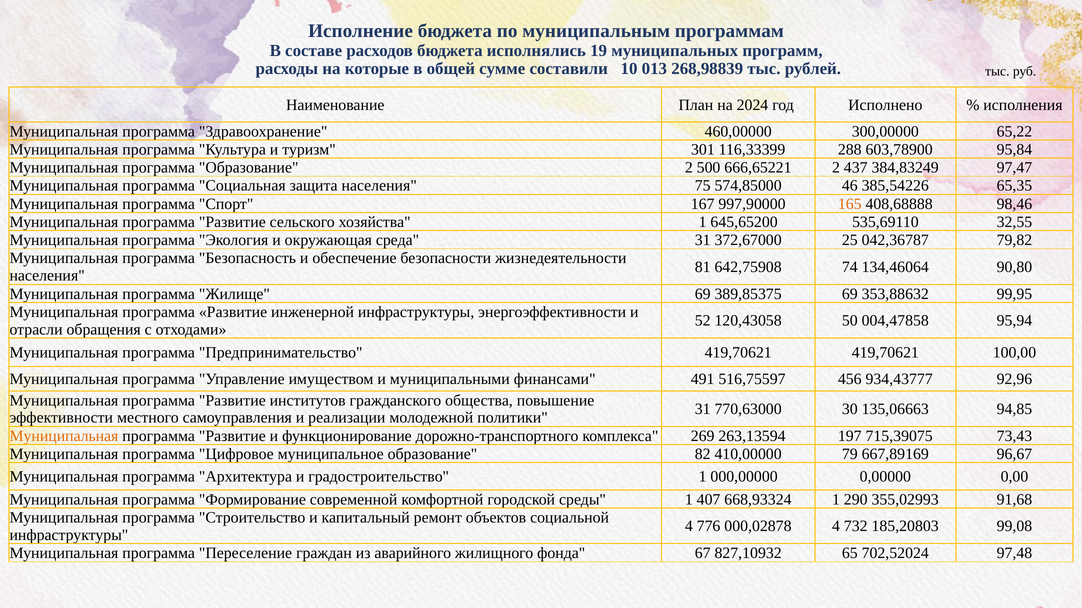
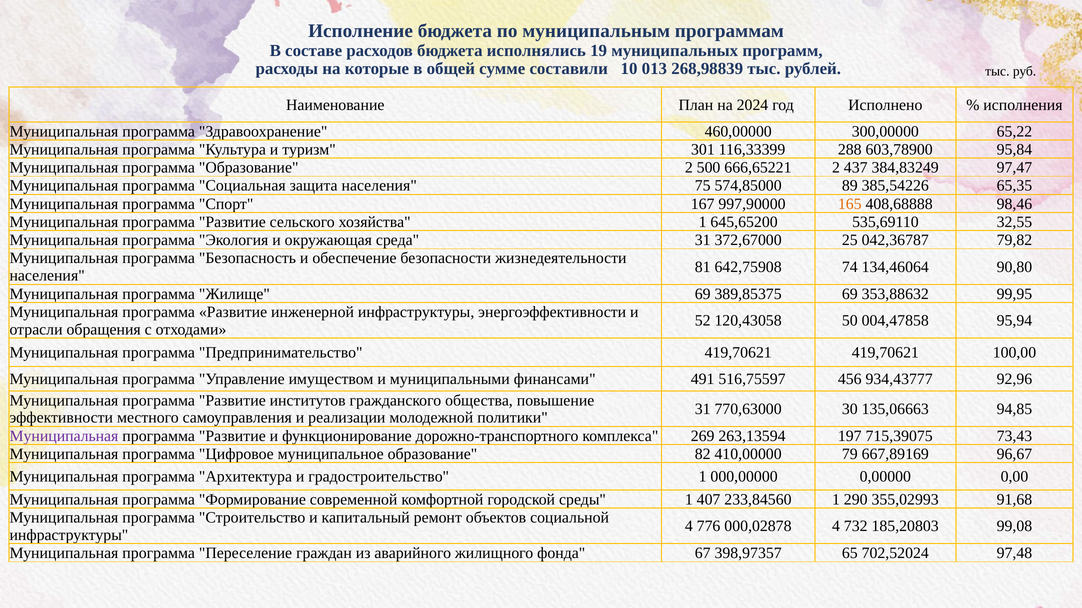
46: 46 -> 89 (850, 186)
Муниципальная colour: orange -> purple (64, 436)
668,93324: 668,93324 -> 233,84560 (758, 500)
827,10932: 827,10932 -> 398,97357 (748, 554)
